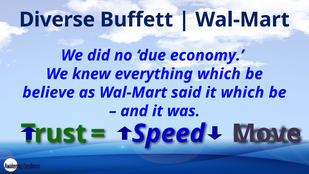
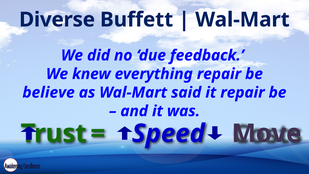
economy: economy -> feedback (207, 55)
everything which: which -> repair (219, 74)
it which: which -> repair (242, 92)
